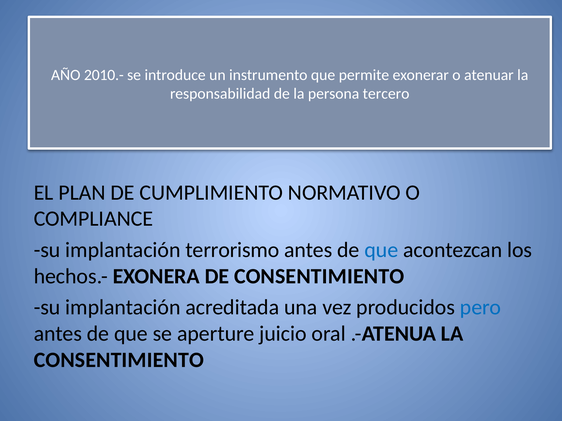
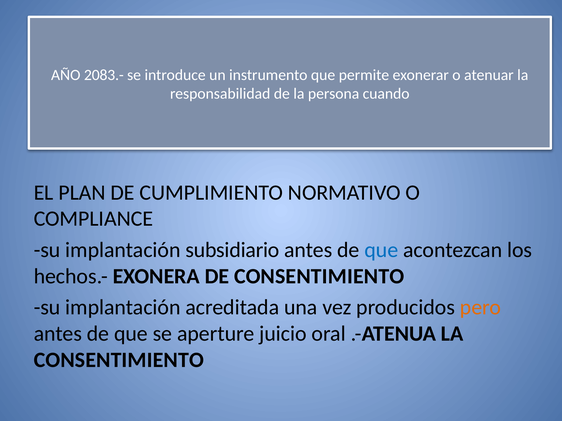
2010.-: 2010.- -> 2083.- (104, 75)
tercero: tercero -> cuando (386, 94)
terrorismo: terrorismo -> subsidiario (232, 250)
pero colour: blue -> orange (481, 308)
